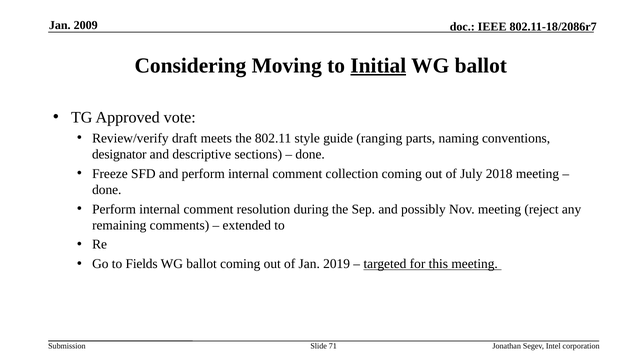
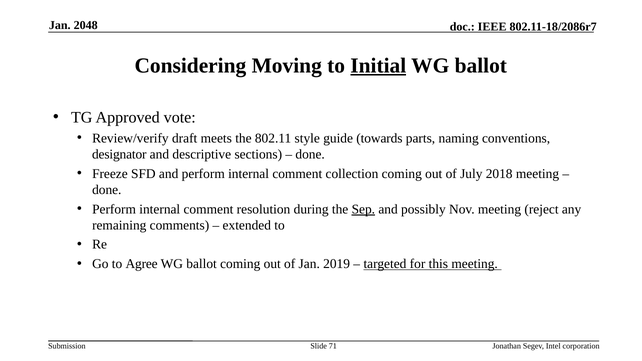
2009: 2009 -> 2048 (86, 26)
ranging: ranging -> towards (379, 138)
Sep underline: none -> present (363, 209)
Fields: Fields -> Agree (142, 264)
